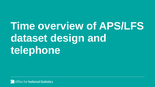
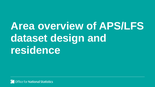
Time: Time -> Area (23, 26)
telephone: telephone -> residence (35, 50)
